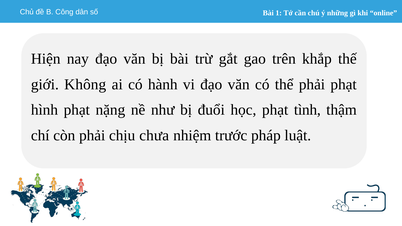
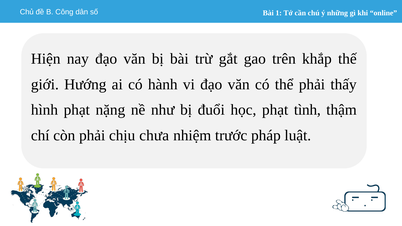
Không: Không -> Hướng (85, 84)
phải phạt: phạt -> thấy (344, 84)
